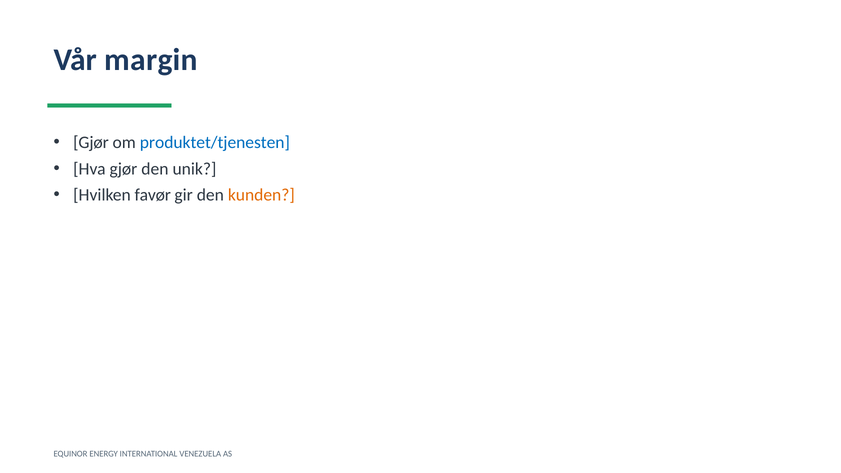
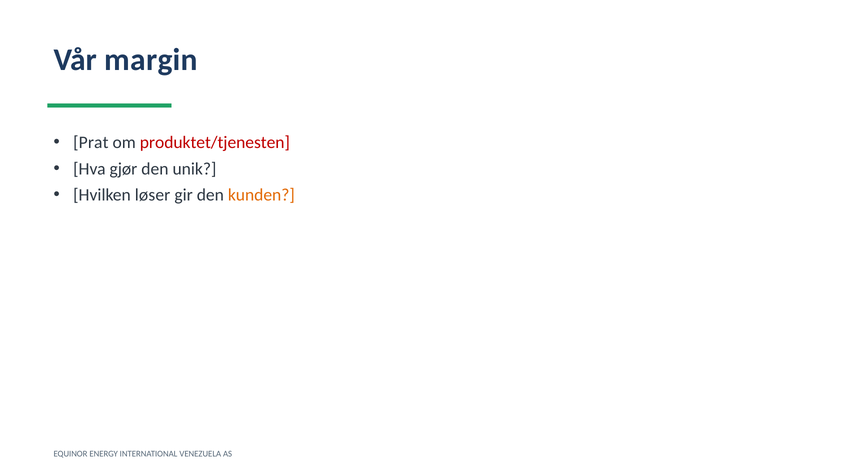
Gjør: Gjør -> Prat (91, 142)
produktet/tjenesten colour: blue -> red (215, 142)
favør: favør -> løser (153, 195)
